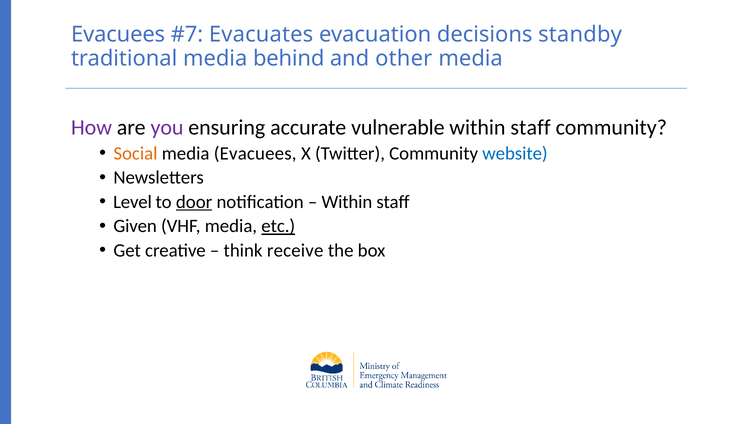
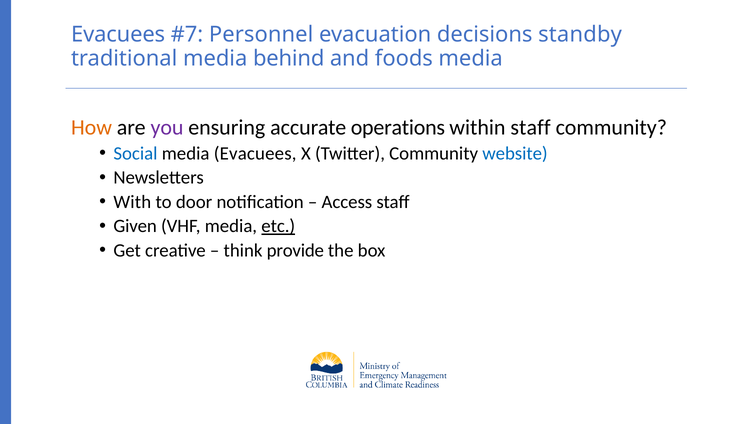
Evacuates: Evacuates -> Personnel (261, 34)
other: other -> foods (404, 58)
How colour: purple -> orange (92, 127)
vulnerable: vulnerable -> operations (398, 127)
Social colour: orange -> blue (135, 153)
Level: Level -> With (132, 202)
door underline: present -> none (194, 202)
Within: Within -> Access (347, 202)
receive: receive -> provide (295, 250)
